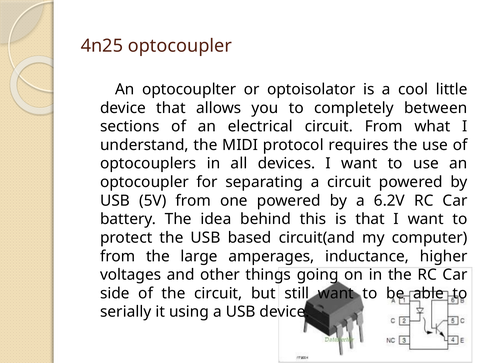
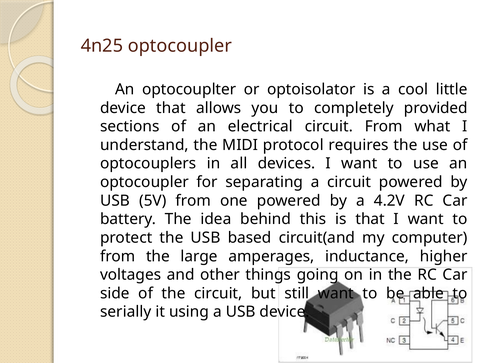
between: between -> provided (436, 108)
6.2V: 6.2V -> 4.2V (389, 201)
